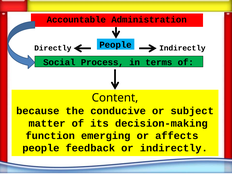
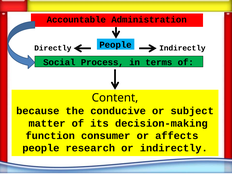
emerging: emerging -> consumer (106, 136)
feedback: feedback -> research (90, 148)
